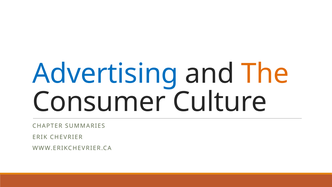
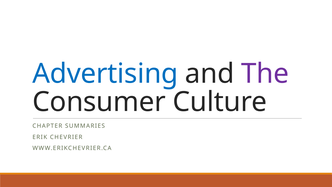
The colour: orange -> purple (265, 74)
